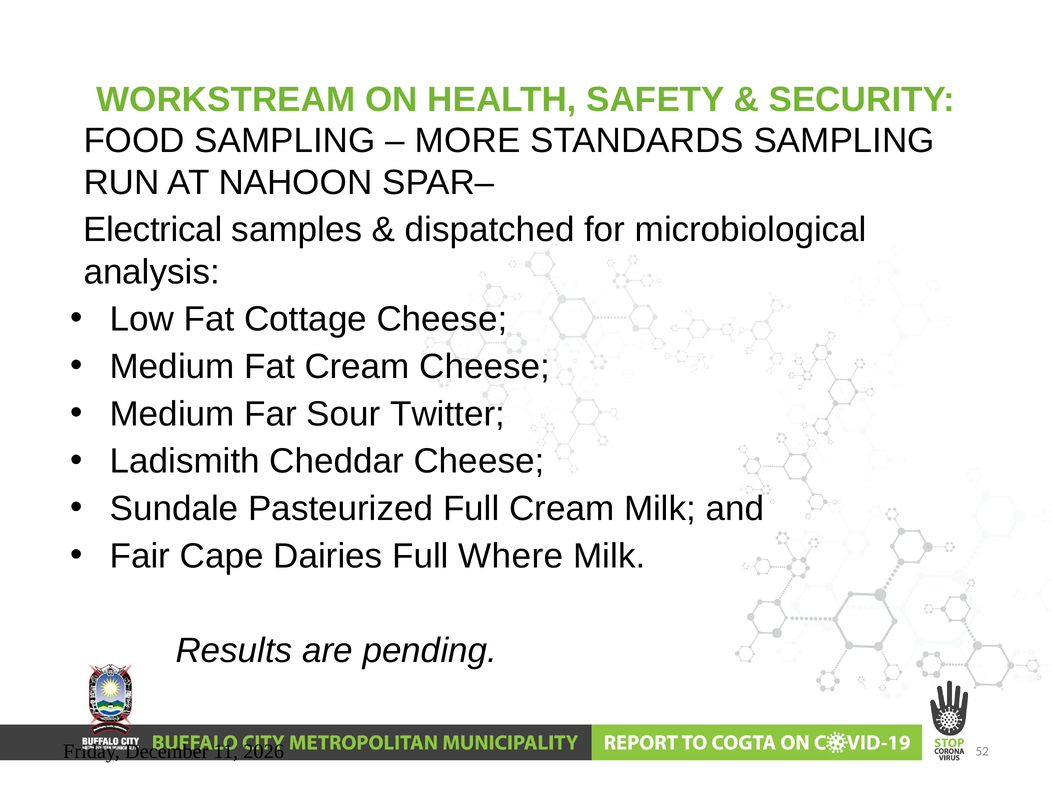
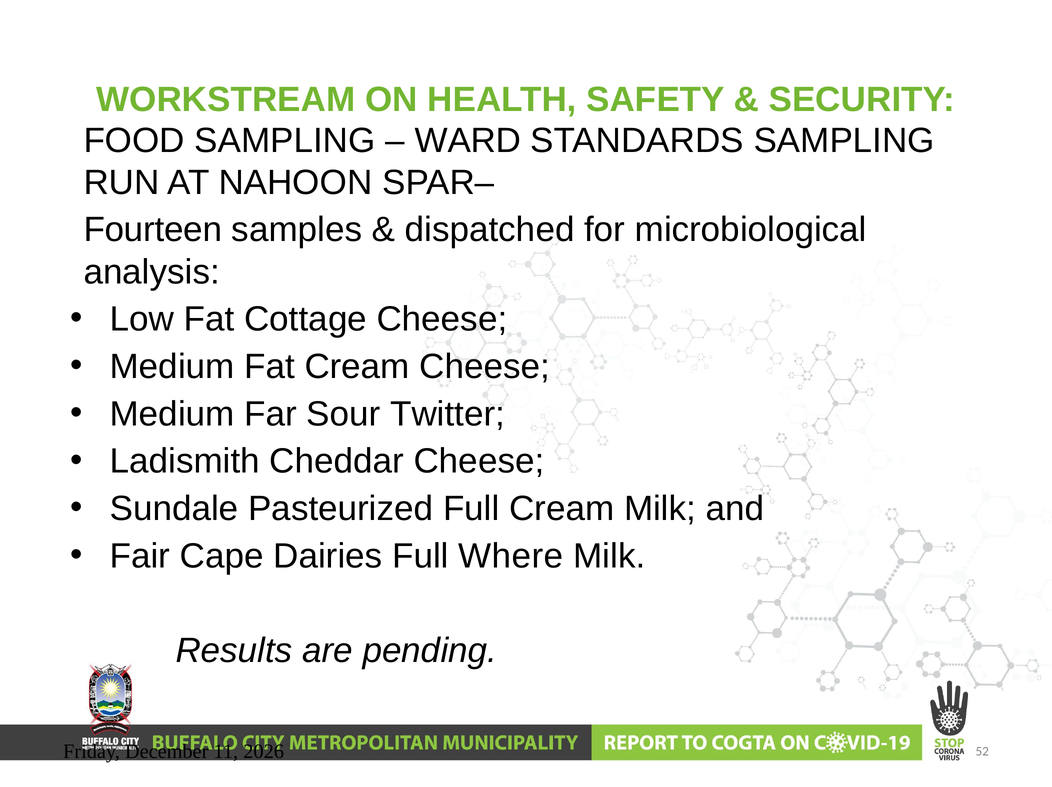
MORE: MORE -> WARD (468, 140)
Electrical: Electrical -> Fourteen (153, 230)
